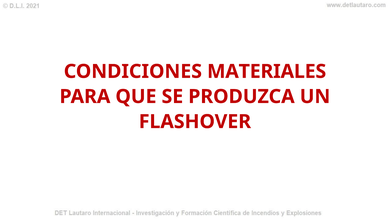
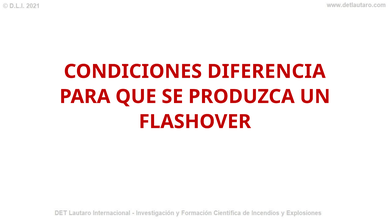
MATERIALES: MATERIALES -> DIFERENCIA (266, 71)
